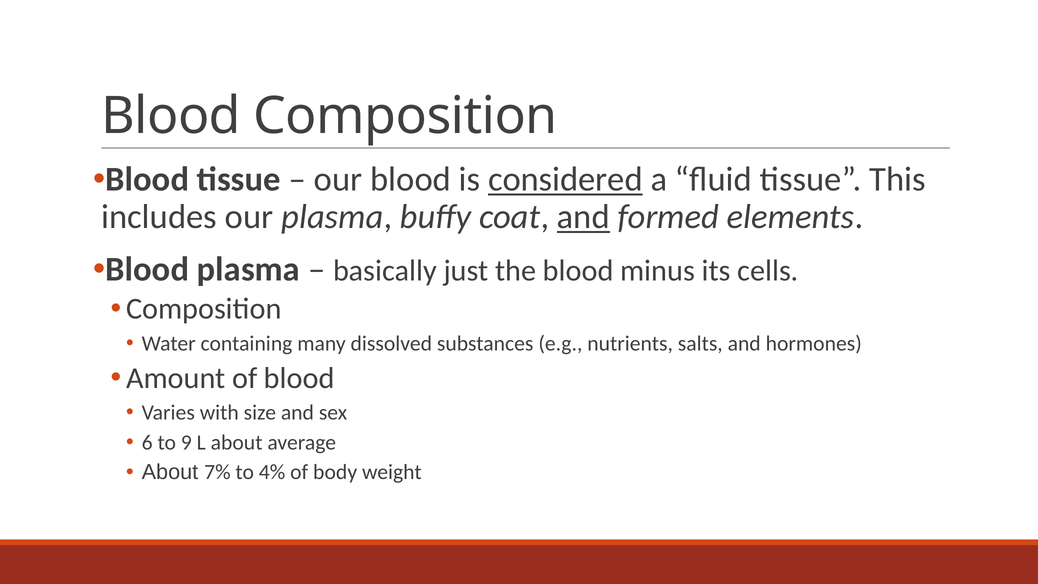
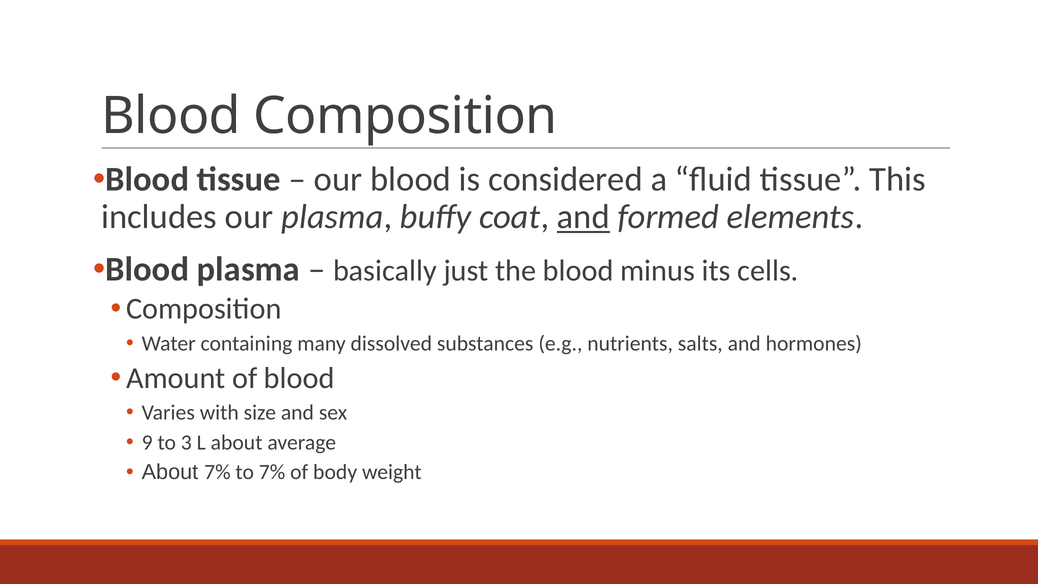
considered underline: present -> none (565, 180)
6: 6 -> 9 (147, 442)
9: 9 -> 3 (186, 442)
to 4%: 4% -> 7% (272, 472)
